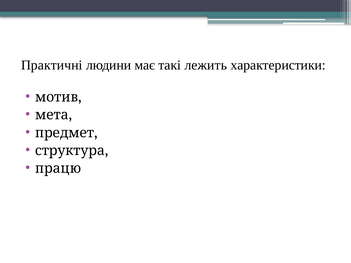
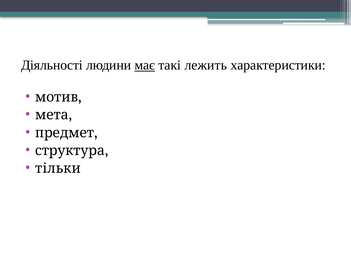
Практичні: Практичні -> Діяльності (52, 65)
має underline: none -> present (145, 65)
працю: працю -> тільки (58, 169)
